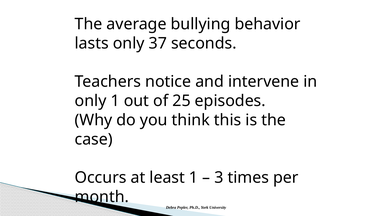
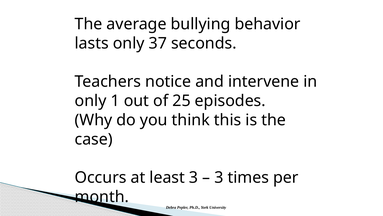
least 1: 1 -> 3 (194, 177)
